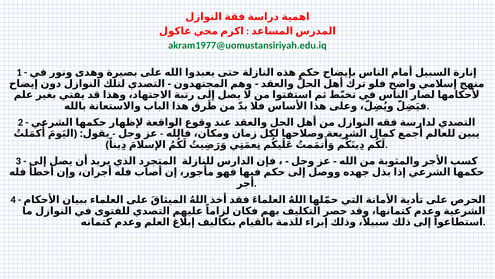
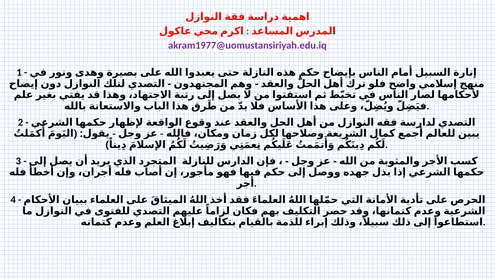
akram1977@uomustansiriyah.edu.iq colour: green -> purple (247, 45)
